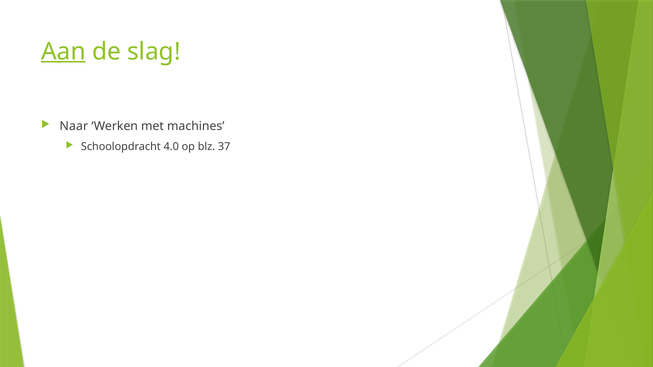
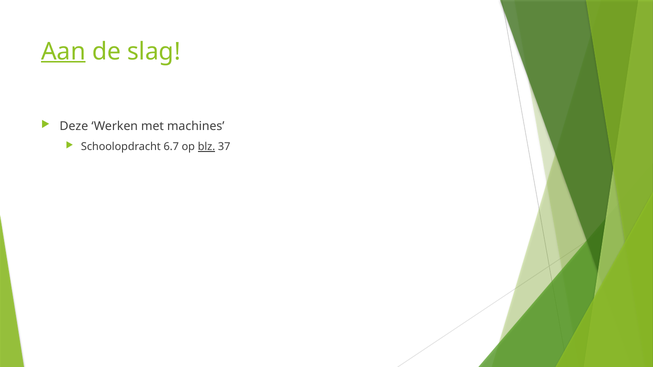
Naar: Naar -> Deze (74, 126)
4.0: 4.0 -> 6.7 (171, 147)
blz underline: none -> present (207, 147)
